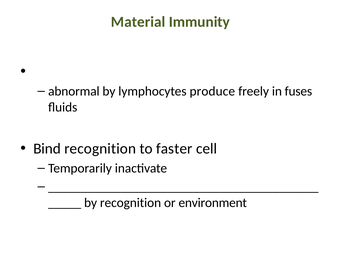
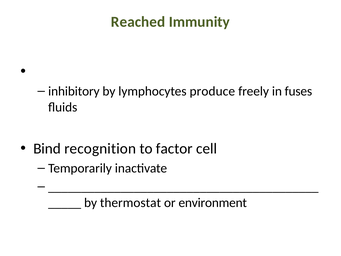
Material: Material -> Reached (138, 22)
abnormal: abnormal -> inhibitory (74, 91)
faster: faster -> factor (174, 148)
by recognition: recognition -> thermostat (131, 203)
